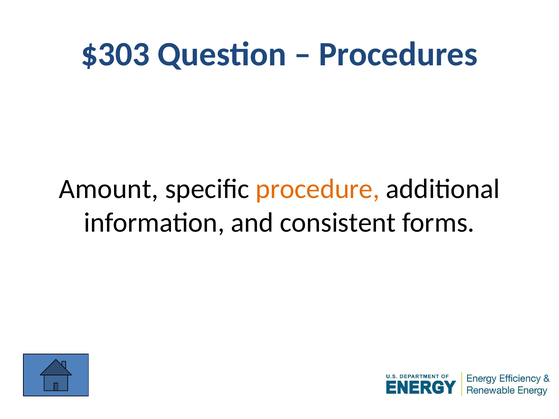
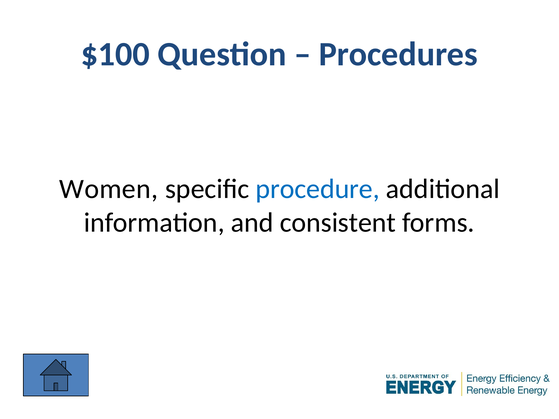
$303: $303 -> $100 (115, 54)
Amount: Amount -> Women (109, 189)
procedure colour: orange -> blue (318, 189)
